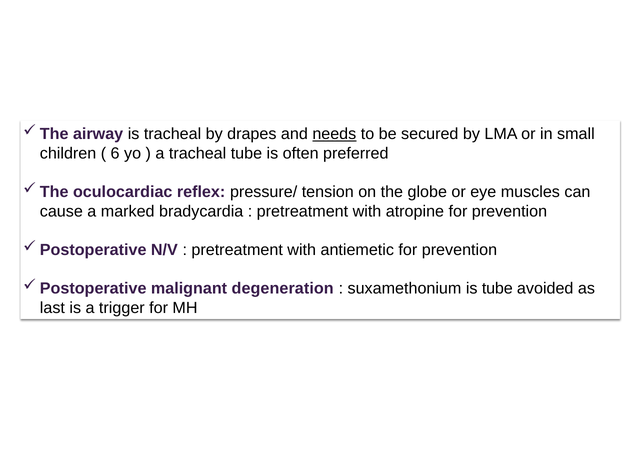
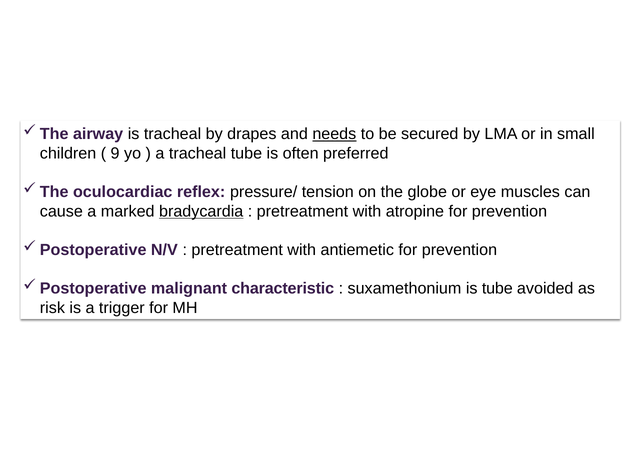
6: 6 -> 9 (115, 153)
bradycardia underline: none -> present (201, 211)
degeneration: degeneration -> characteristic (283, 289)
last: last -> risk (52, 308)
